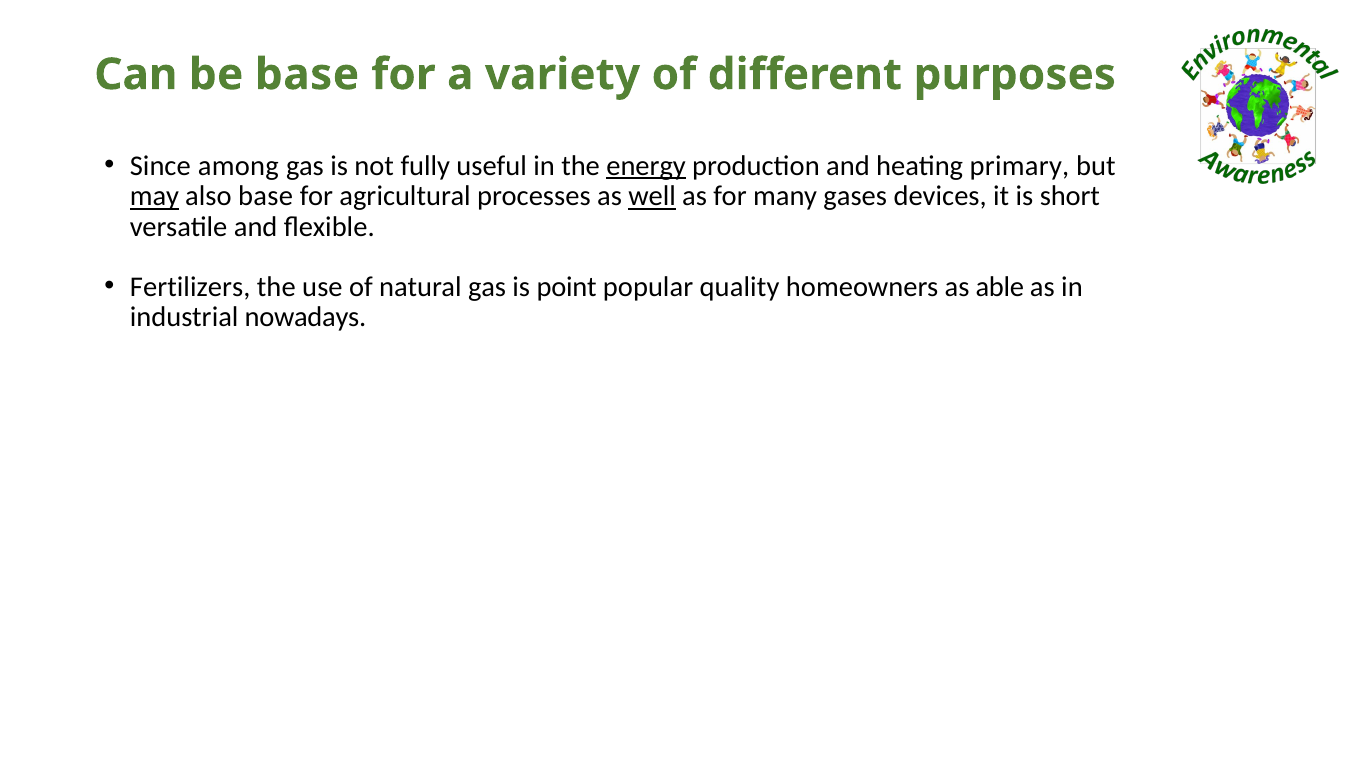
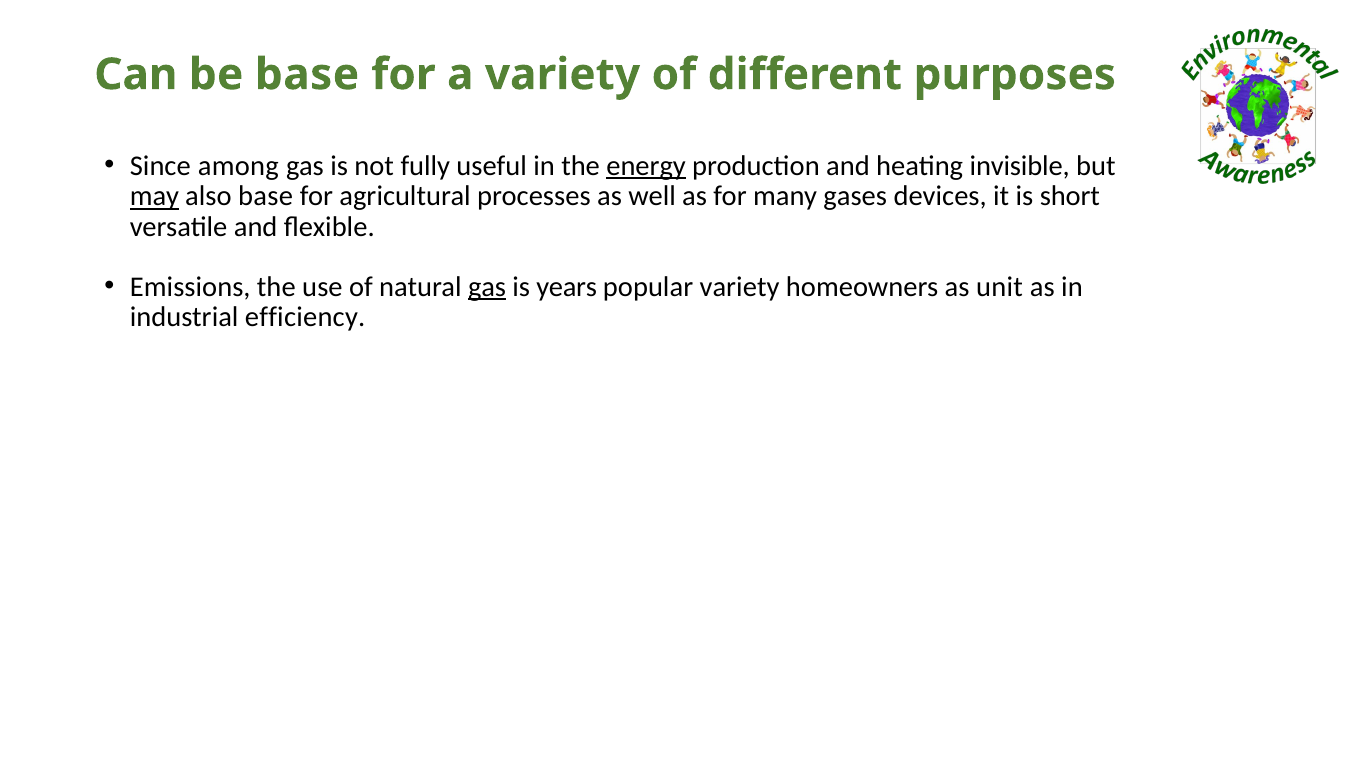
primary: primary -> invisible (1020, 165)
well underline: present -> none (652, 196)
Fertilizers: Fertilizers -> Emissions (190, 286)
gas underline: none -> present (487, 286)
point: point -> years (567, 286)
popular quality: quality -> variety (740, 286)
able: able -> unit (1000, 286)
nowadays: nowadays -> efficiency (305, 317)
